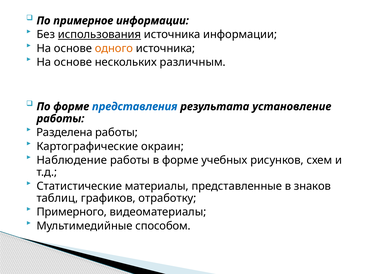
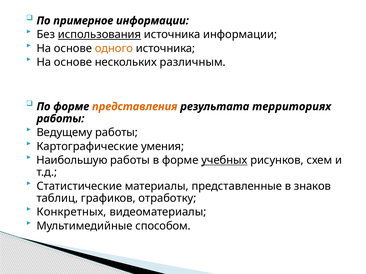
представления colour: blue -> orange (135, 107)
установление: установление -> территориях (292, 107)
Разделена: Разделена -> Ведущему (64, 133)
окраин: окраин -> умения (163, 147)
Наблюдение: Наблюдение -> Наибольшую (72, 161)
учебных underline: none -> present (224, 161)
Примерного: Примерного -> Конкретных (72, 212)
